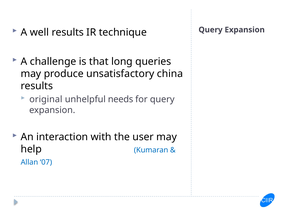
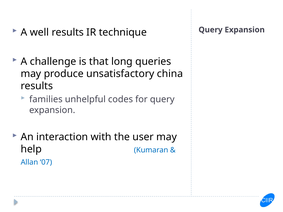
original: original -> families (46, 99)
needs: needs -> codes (120, 99)
